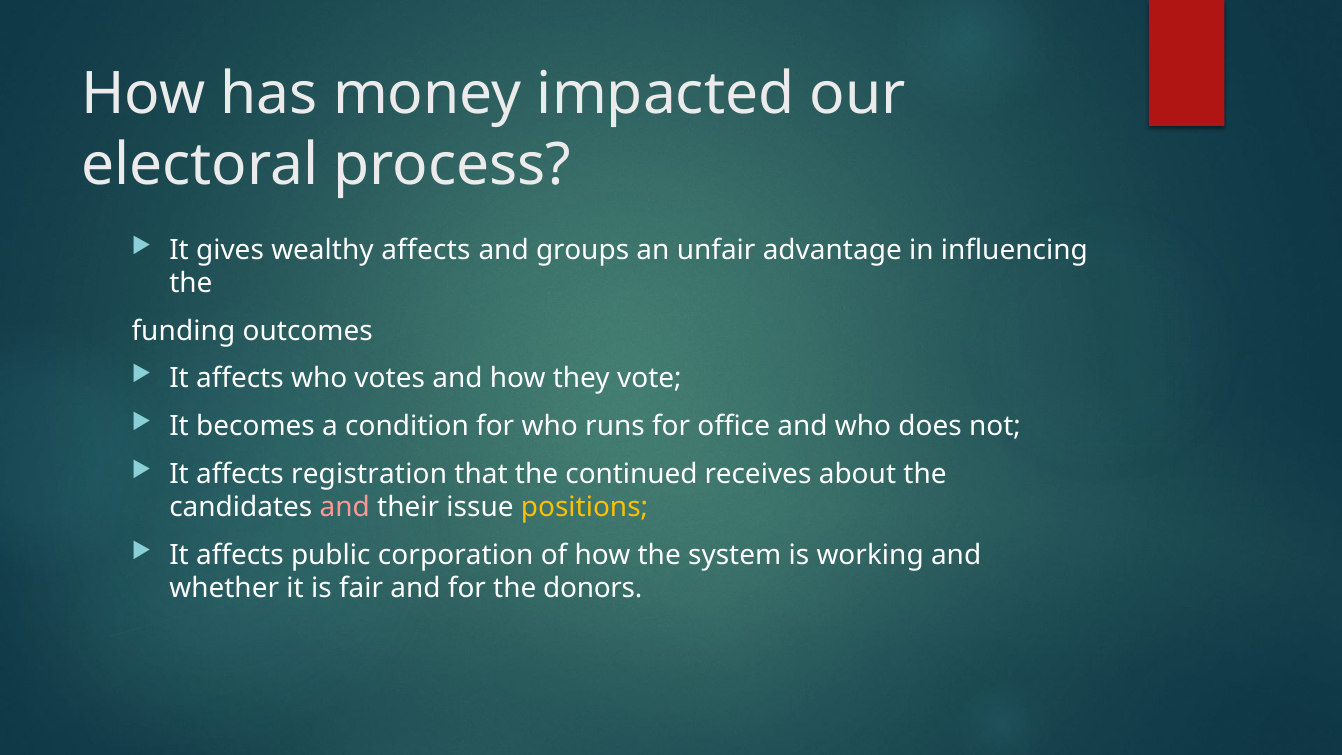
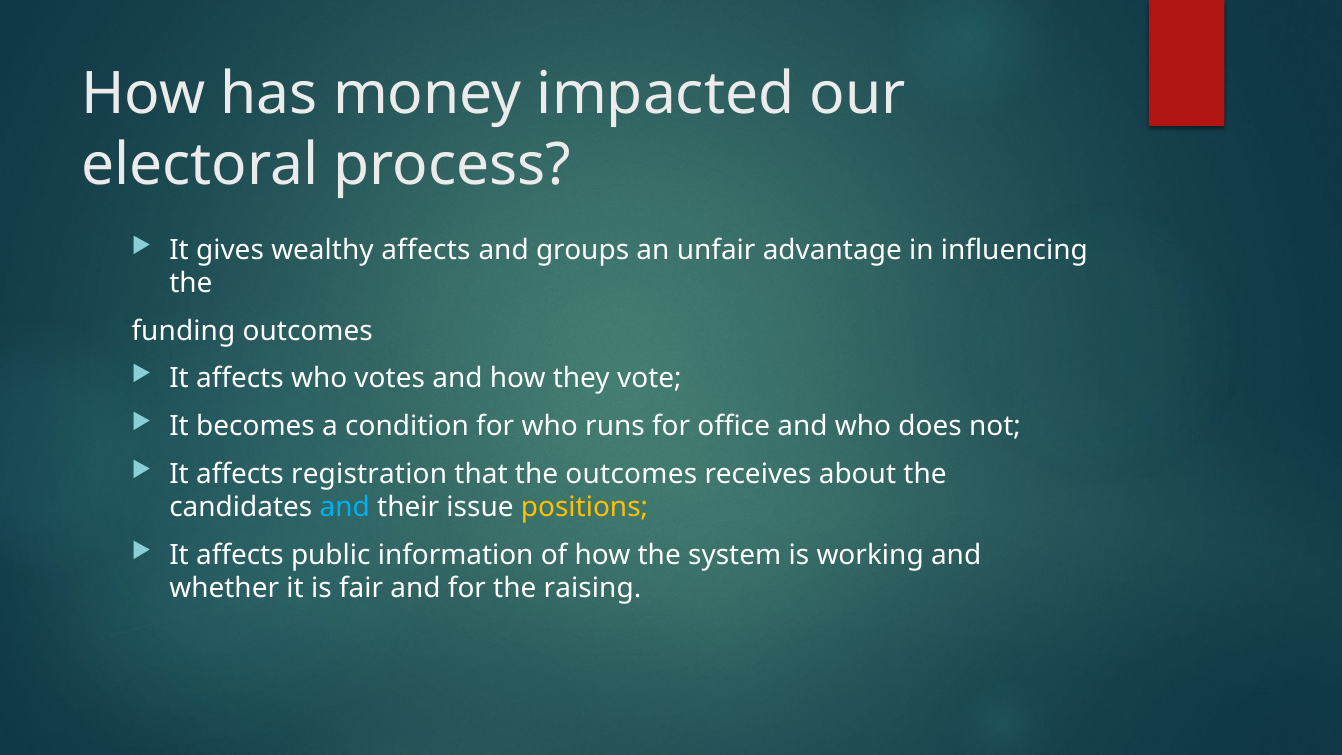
the continued: continued -> outcomes (631, 474)
and colour: pink -> light blue (345, 507)
corporation: corporation -> information (456, 555)
donors: donors -> raising (593, 589)
